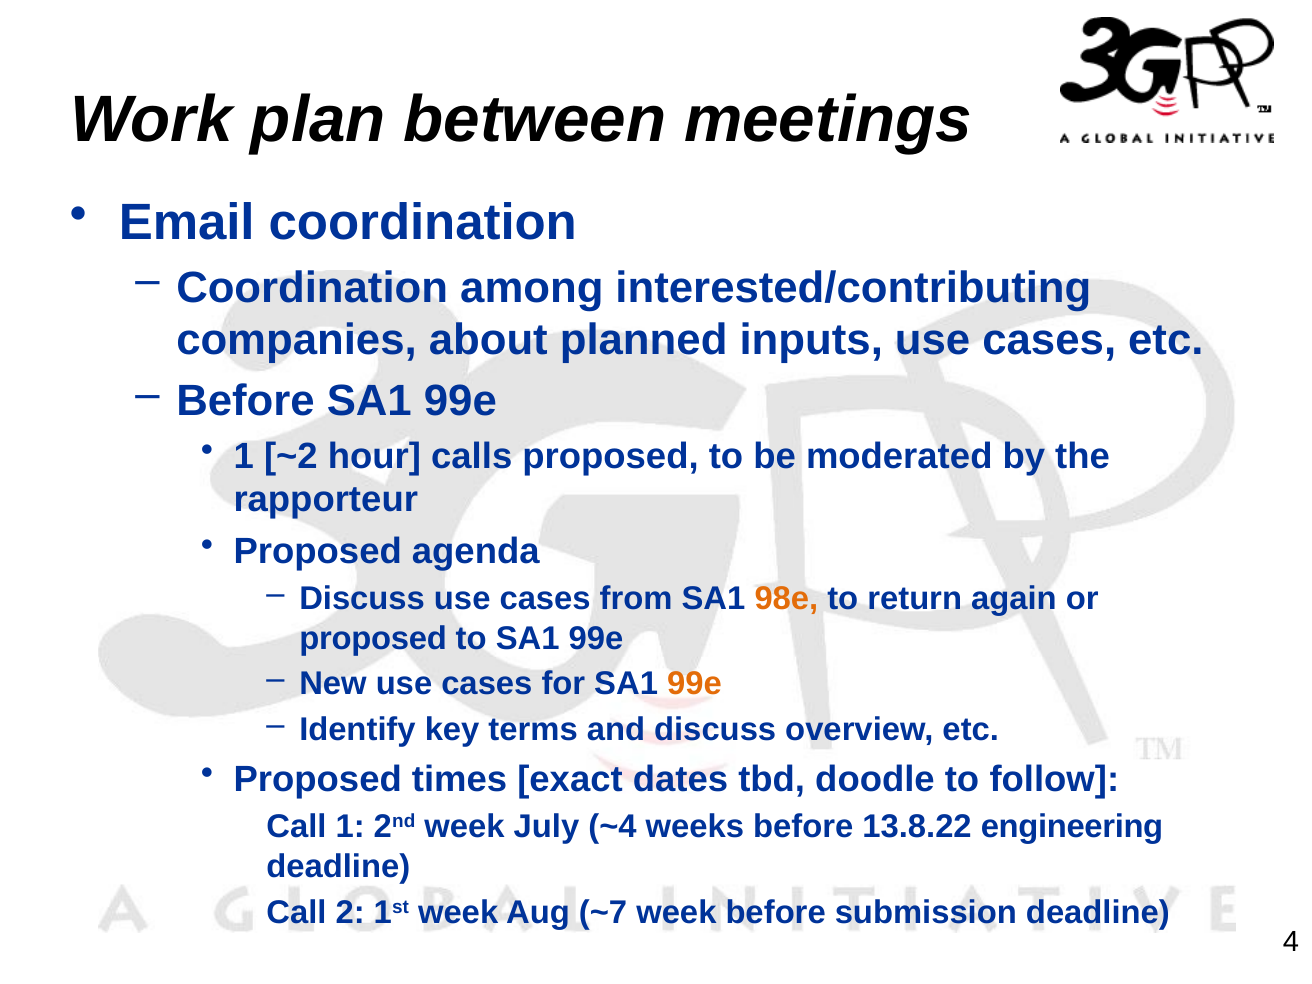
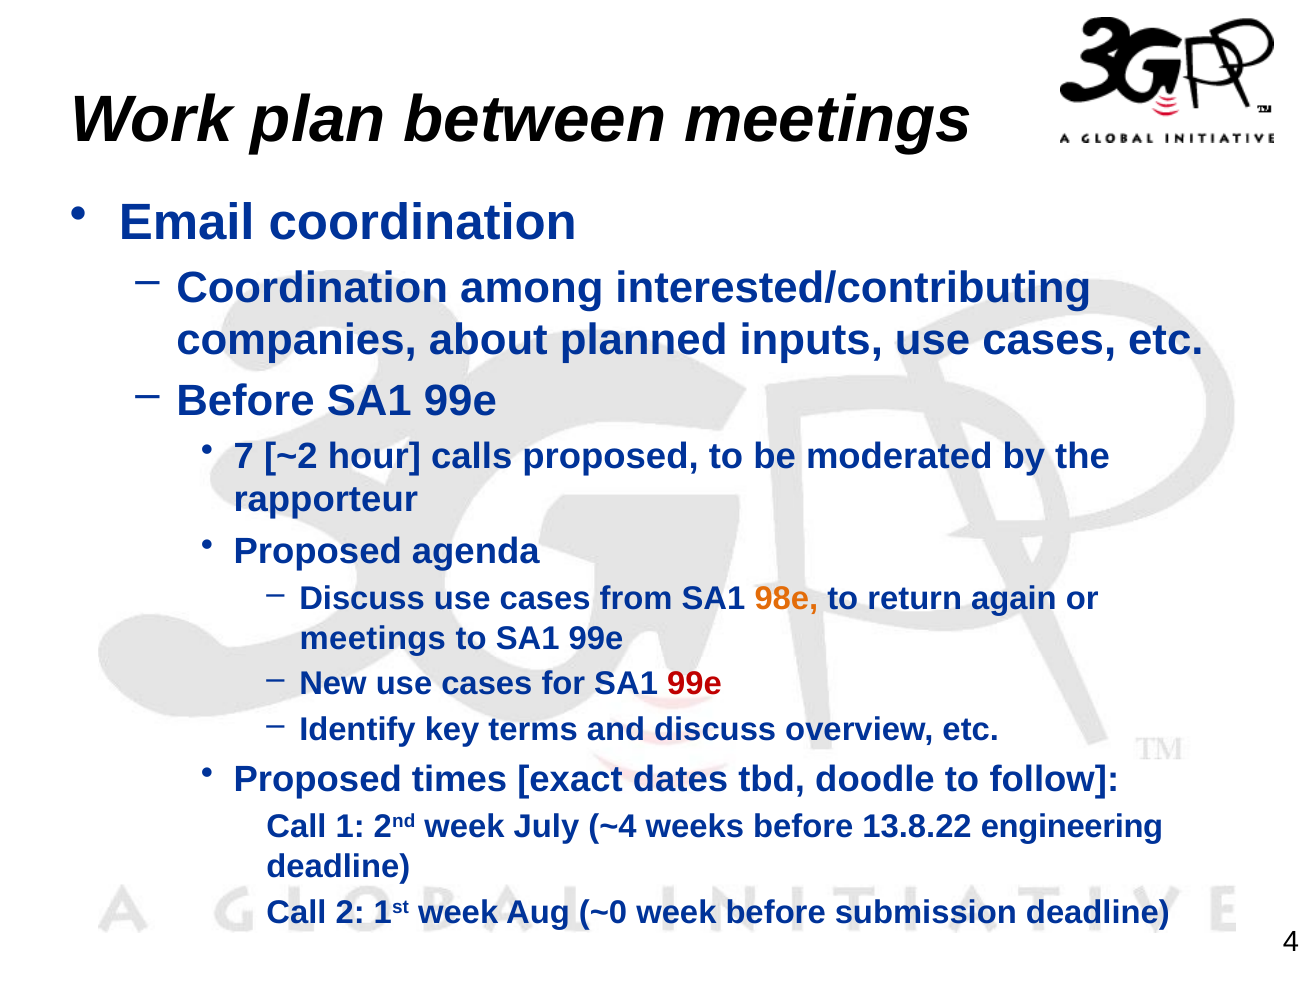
1: 1 -> 7 (244, 456)
proposed: proposed -> meetings (373, 638)
99e colour: orange -> red (694, 684)
~7: ~7 -> ~0 (603, 912)
